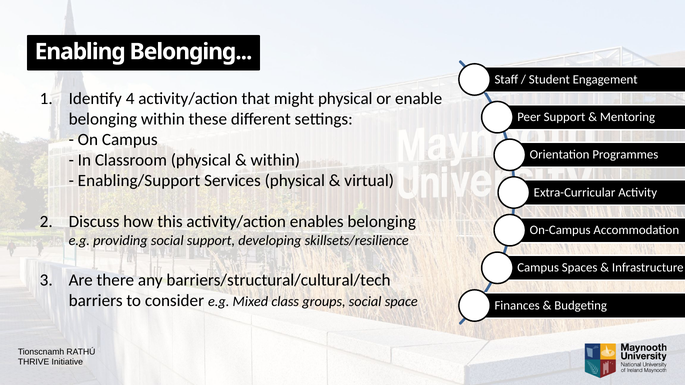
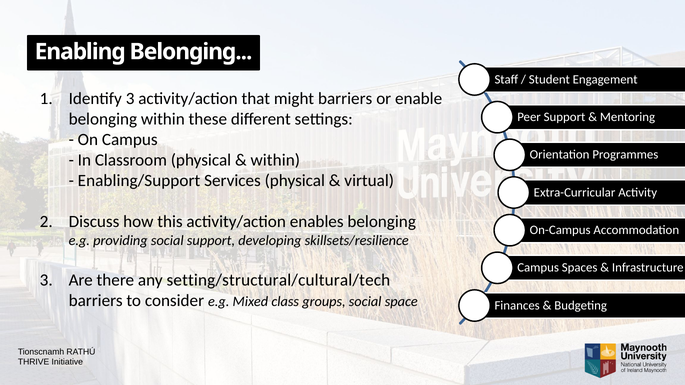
Identify 4: 4 -> 3 (130, 99)
might physical: physical -> barriers (345, 99)
barriers/structural/cultural/tech: barriers/structural/cultural/tech -> setting/structural/cultural/tech (278, 280)
